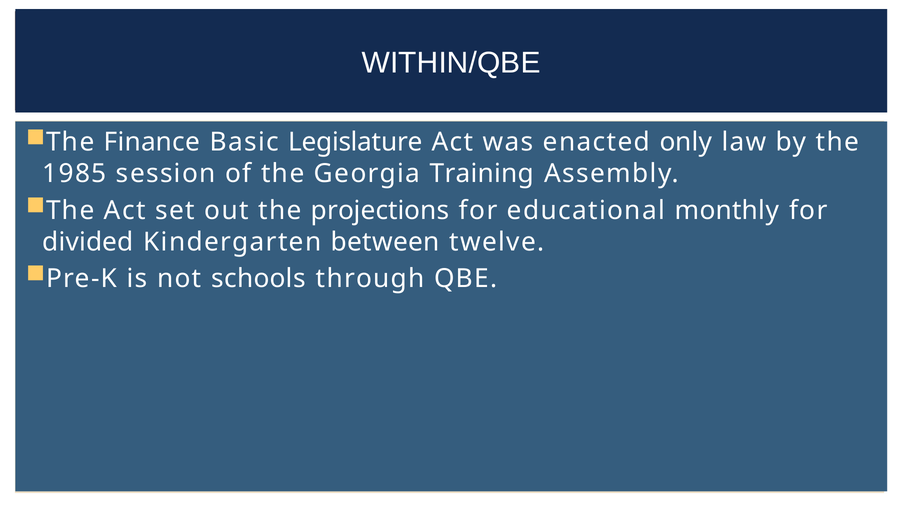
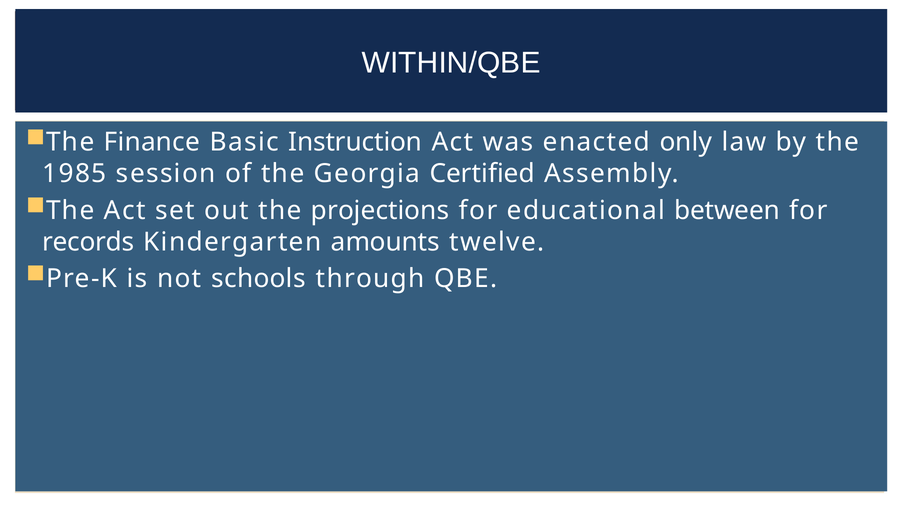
Legislature: Legislature -> Instruction (355, 142)
Training: Training -> Certified (482, 174)
monthly: monthly -> between (727, 211)
divided: divided -> records (88, 242)
between: between -> amounts (385, 242)
